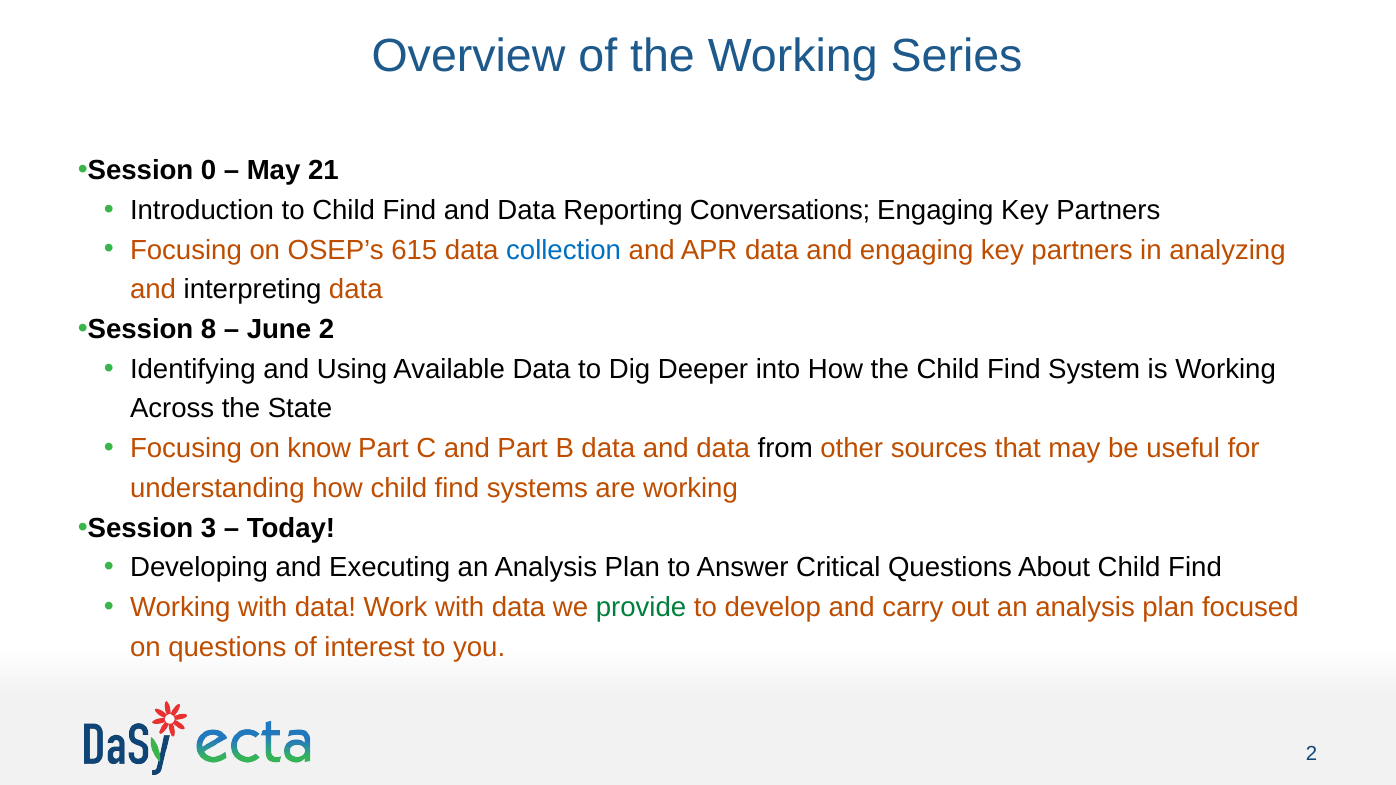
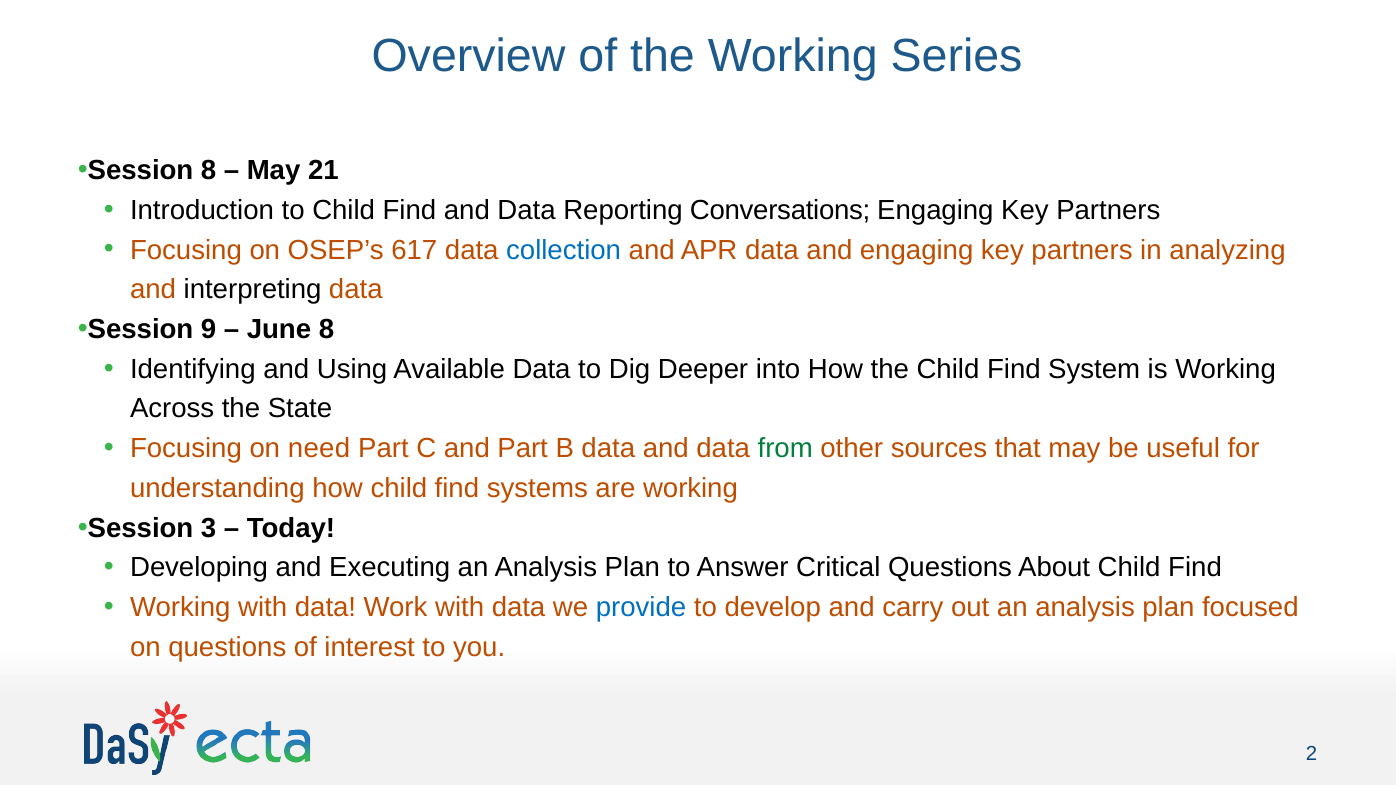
Session 0: 0 -> 8 (209, 171)
615: 615 -> 617 (414, 250)
8: 8 -> 9 (209, 330)
June 2: 2 -> 8 (326, 330)
know: know -> need (319, 449)
from colour: black -> green (785, 449)
provide colour: green -> blue (641, 608)
